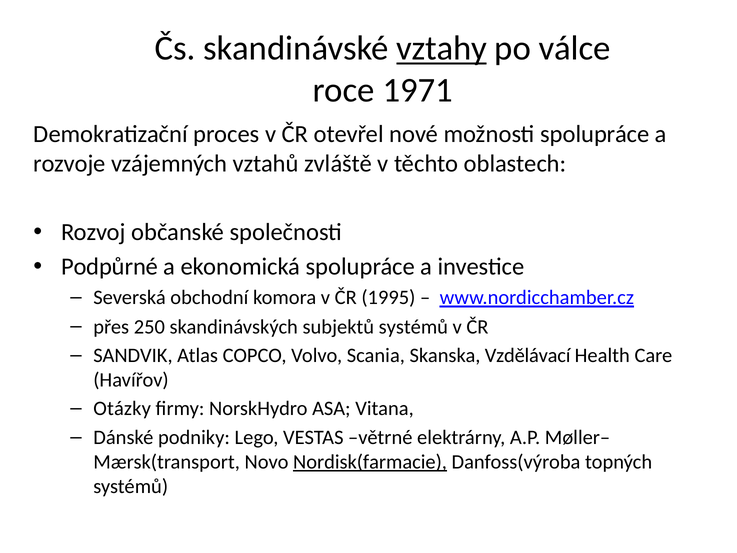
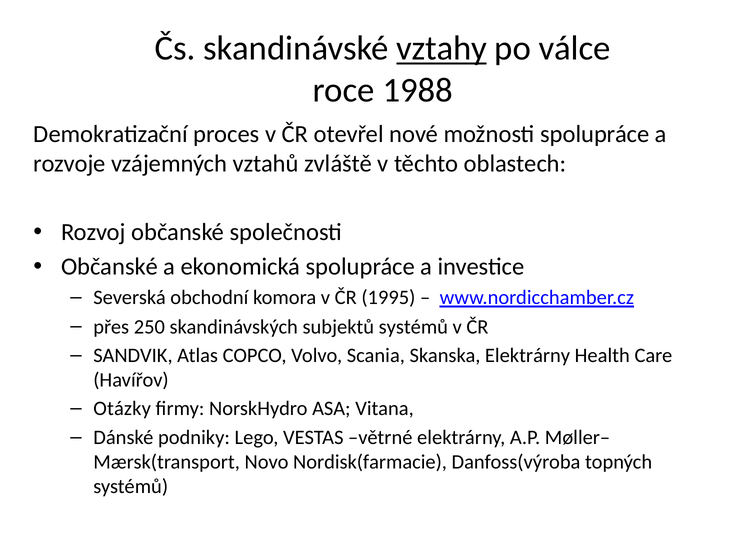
1971: 1971 -> 1988 (418, 90)
Podpůrné: Podpůrné -> Občanské (109, 267)
Skanska Vzdělávací: Vzdělávací -> Elektrárny (528, 355)
Nordisk(farmacie underline: present -> none (370, 462)
